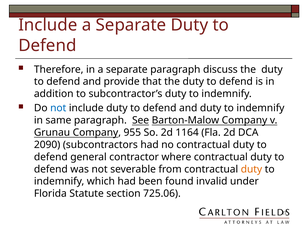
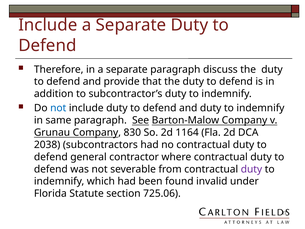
955: 955 -> 830 (132, 132)
2090: 2090 -> 2038 (47, 145)
duty colour: orange -> purple (251, 169)
